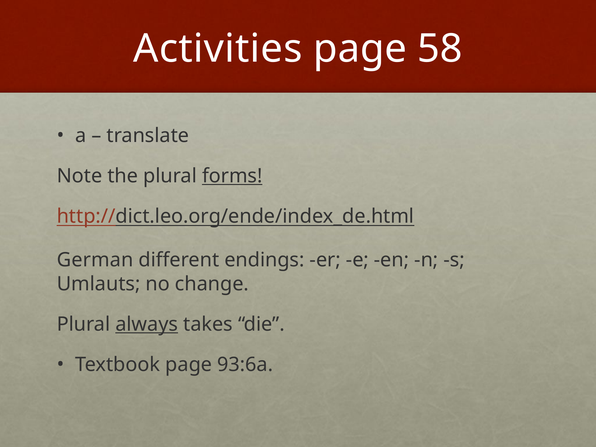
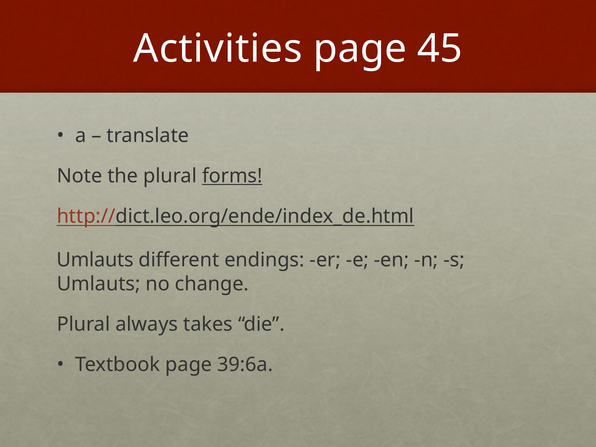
58: 58 -> 45 (440, 49)
German: German -> Umlauts (95, 260)
always underline: present -> none (147, 324)
93:6a: 93:6a -> 39:6a (245, 365)
